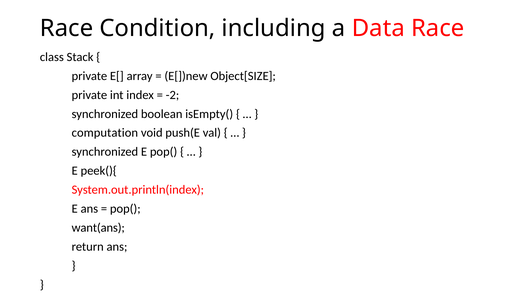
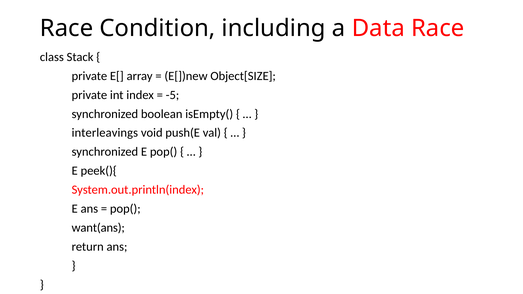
-2: -2 -> -5 (172, 95)
computation: computation -> interleavings (105, 133)
